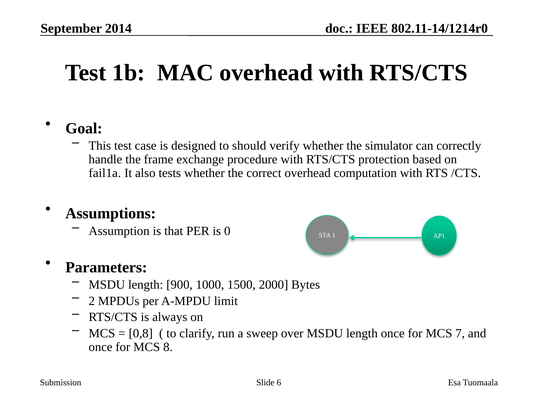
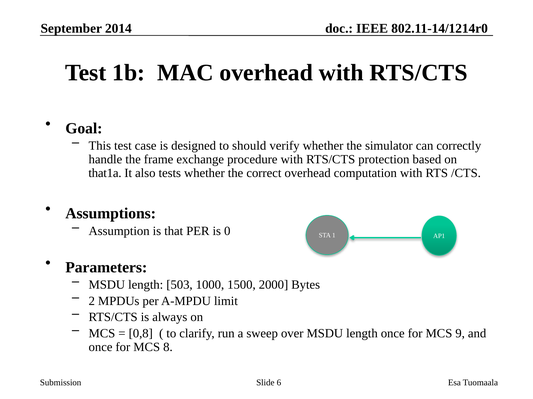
fail1a: fail1a -> that1a (105, 173)
900: 900 -> 503 (179, 285)
7: 7 -> 9 (460, 334)
